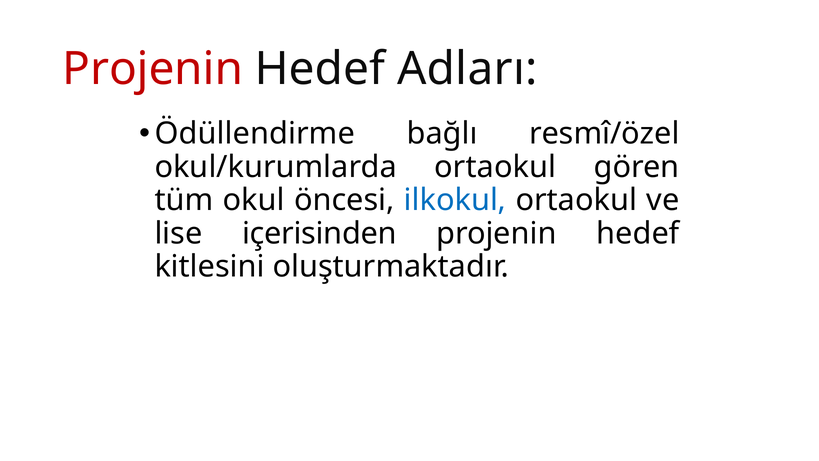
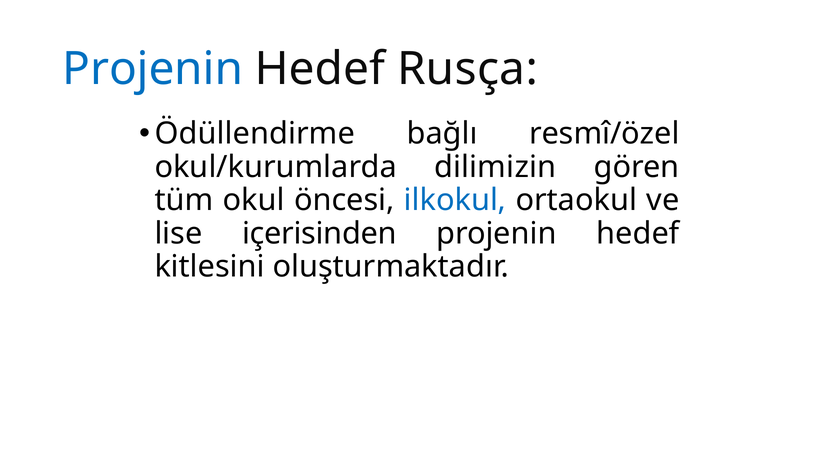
Projenin colour: red -> blue (153, 69)
Adları: Adları -> Rusça (467, 69)
okul/kurumlarda ortaokul: ortaokul -> dilimizin (495, 167)
